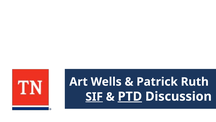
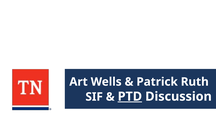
SIF underline: present -> none (94, 96)
